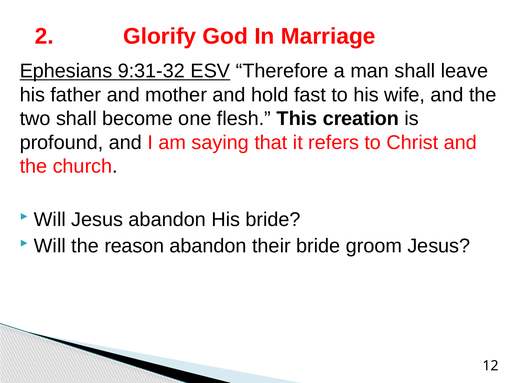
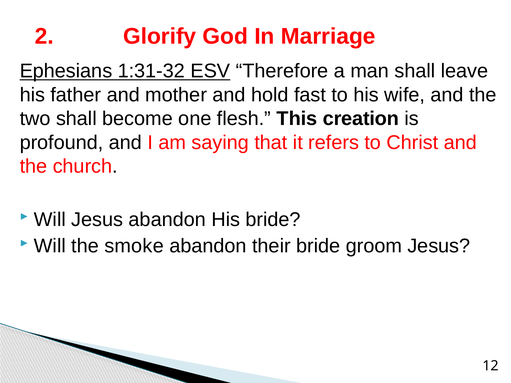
9:31-32: 9:31-32 -> 1:31-32 (151, 71)
reason: reason -> smoke (134, 246)
